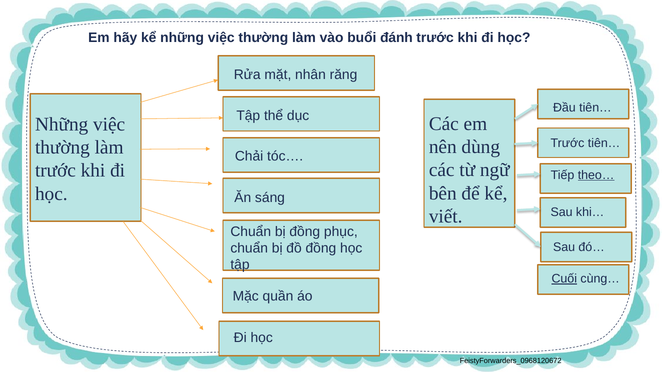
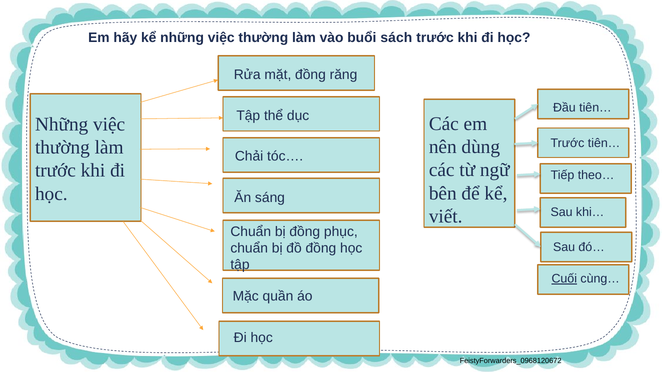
đánh: đánh -> sách (396, 38)
mặt nhân: nhân -> đồng (310, 75)
theo… underline: present -> none (596, 175)
